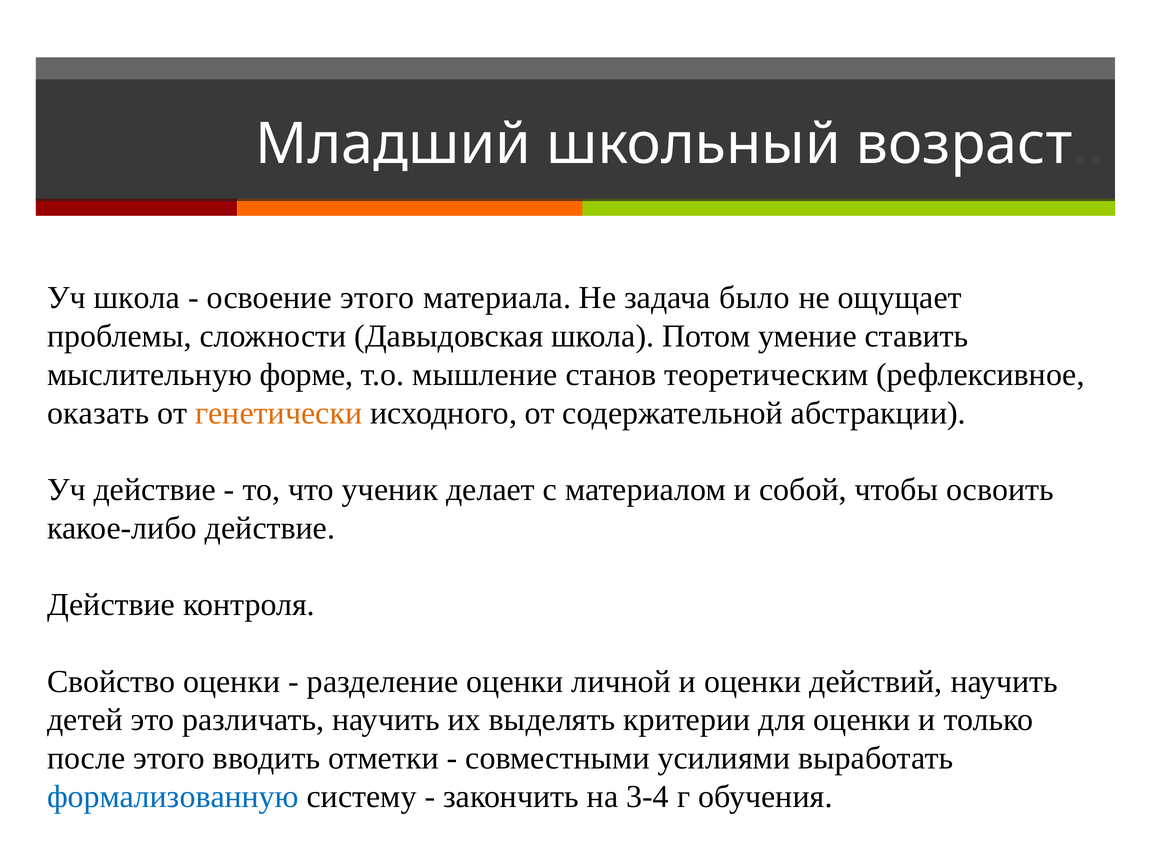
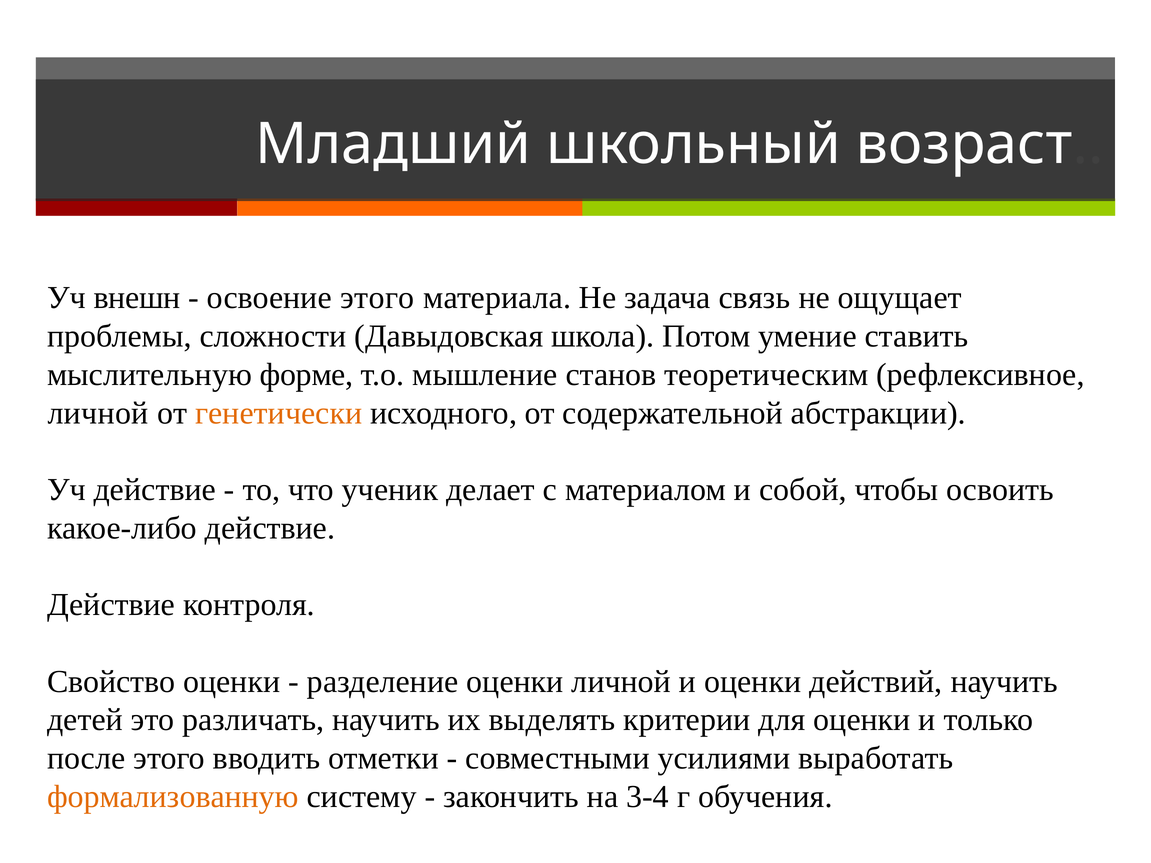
Уч школа: школа -> внешн (137, 298)
было: было -> связь (754, 298)
оказать: оказать -> личной (98, 413)
формализованную colour: blue -> orange (173, 797)
